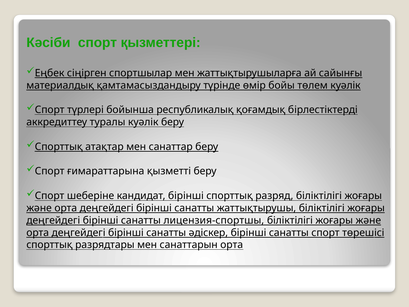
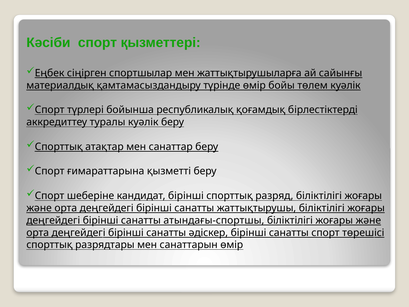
лицензия-спортшы: лицензия-спортшы -> атындағы-спортшы (214, 220)
санаттарын орта: орта -> өмір (232, 245)
